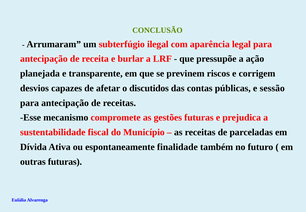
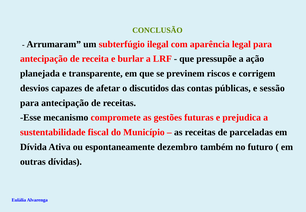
finalidade: finalidade -> dezembro (177, 147)
outras futuras: futuras -> dívidas (65, 162)
